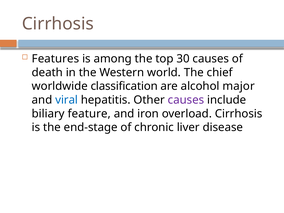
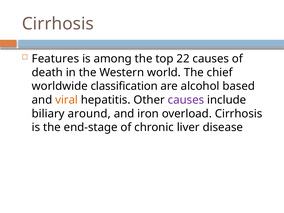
30: 30 -> 22 (183, 59)
major: major -> based (239, 86)
viral colour: blue -> orange (67, 100)
feature: feature -> around (89, 114)
